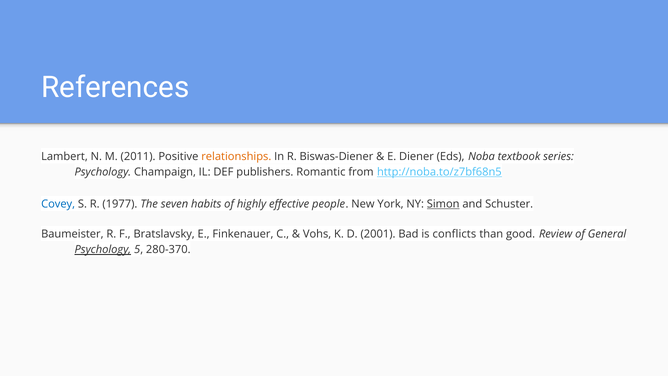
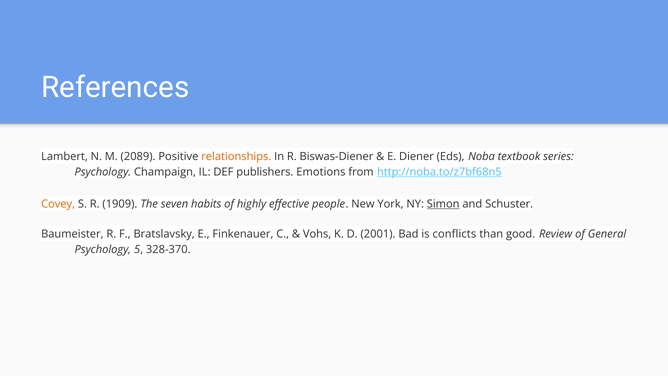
2011: 2011 -> 2089 (138, 156)
Romantic: Romantic -> Emotions (321, 172)
Covey colour: blue -> orange (58, 204)
1977: 1977 -> 1909 (120, 204)
Psychology underline: present -> none (103, 249)
280-370: 280-370 -> 328-370 (168, 249)
